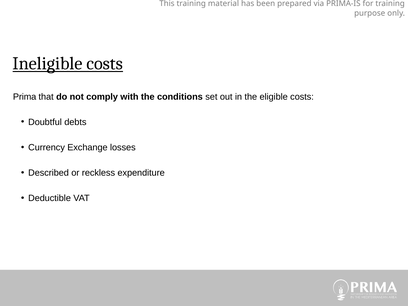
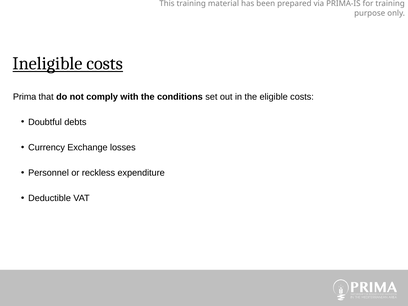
Described: Described -> Personnel (49, 173)
